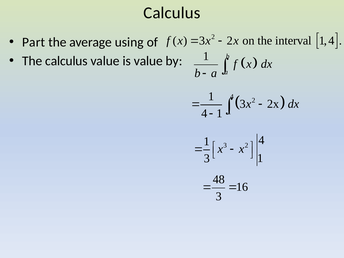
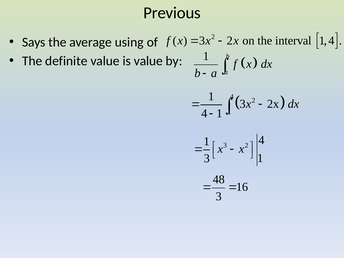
Calculus: Calculus -> Previous (172, 13)
Part: Part -> Says (34, 42)
The calculus: calculus -> definite (66, 61)
